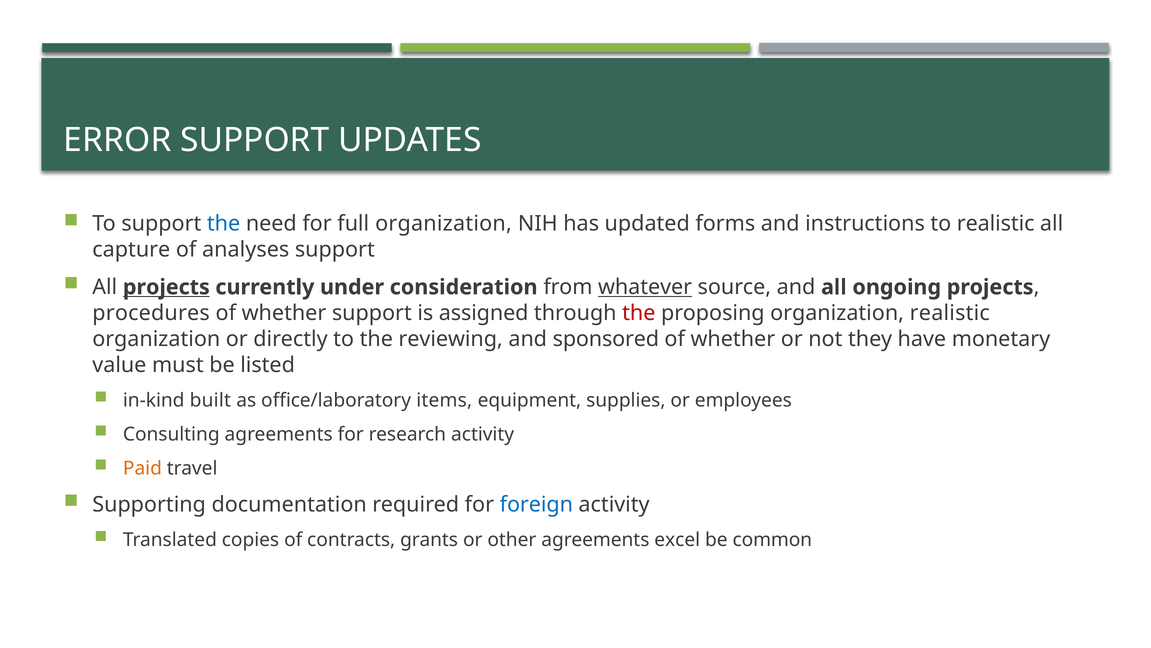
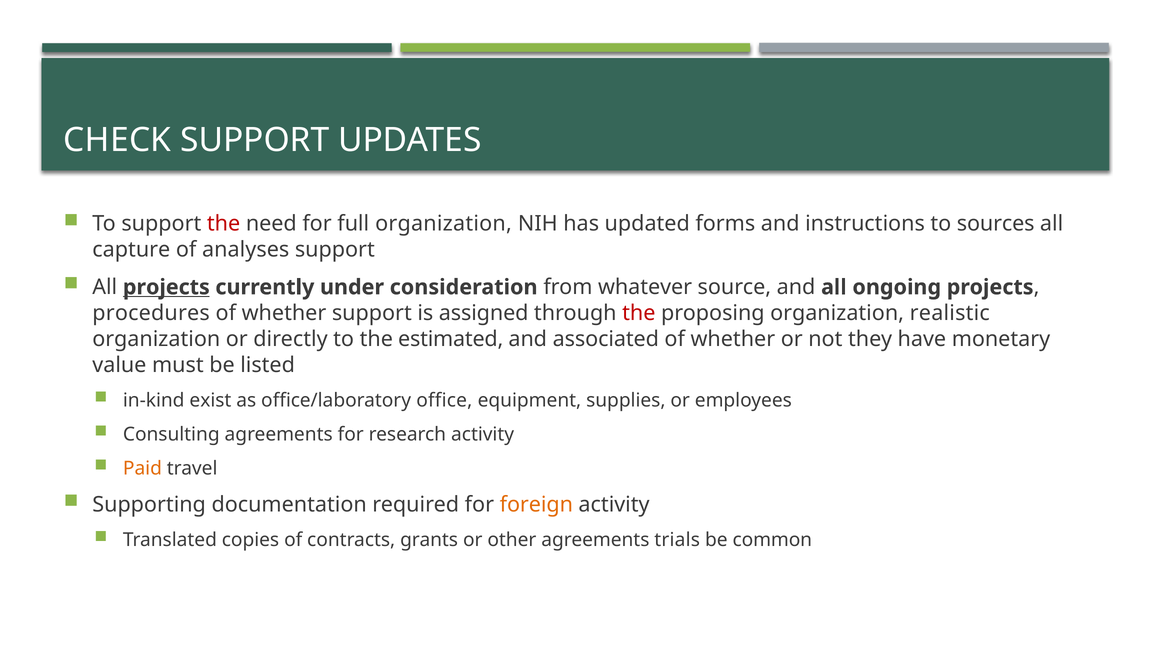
ERROR: ERROR -> CHECK (117, 140)
the colour: blue -> red (224, 224)
to realistic: realistic -> sources (996, 224)
whatever underline: present -> none (645, 287)
reviewing: reviewing -> estimated (451, 339)
sponsored: sponsored -> associated (606, 339)
built: built -> exist (210, 400)
items: items -> office (444, 400)
foreign colour: blue -> orange (536, 504)
excel: excel -> trials (677, 540)
